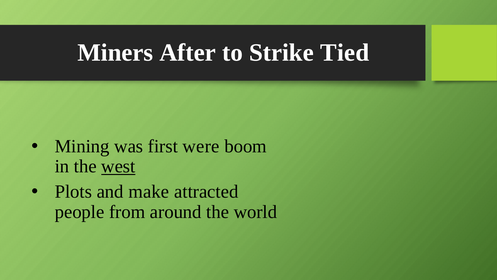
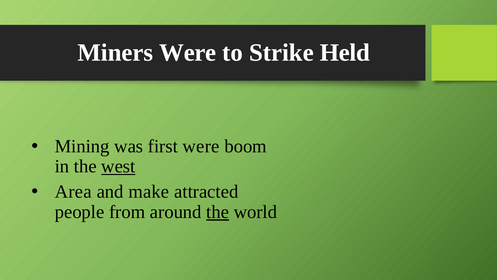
Miners After: After -> Were (188, 53)
Tied: Tied -> Held (345, 53)
Plots: Plots -> Area (73, 191)
the underline: none -> present (218, 212)
